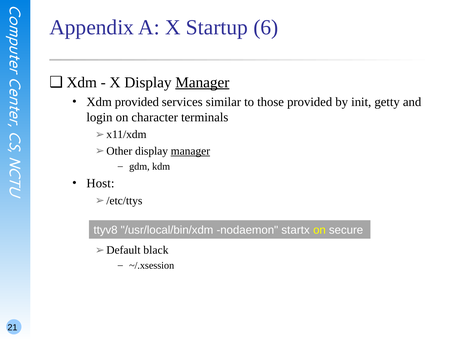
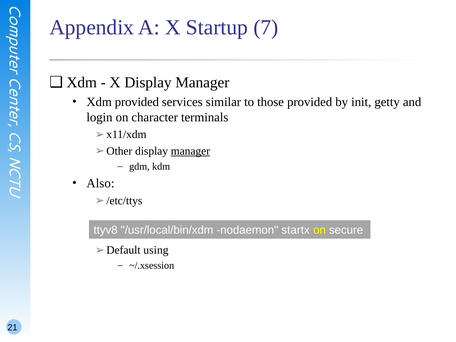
6: 6 -> 7 (266, 27)
Manager underline: present -> none (202, 82)
Host: Host -> Also (100, 183)
black: black -> using (156, 250)
